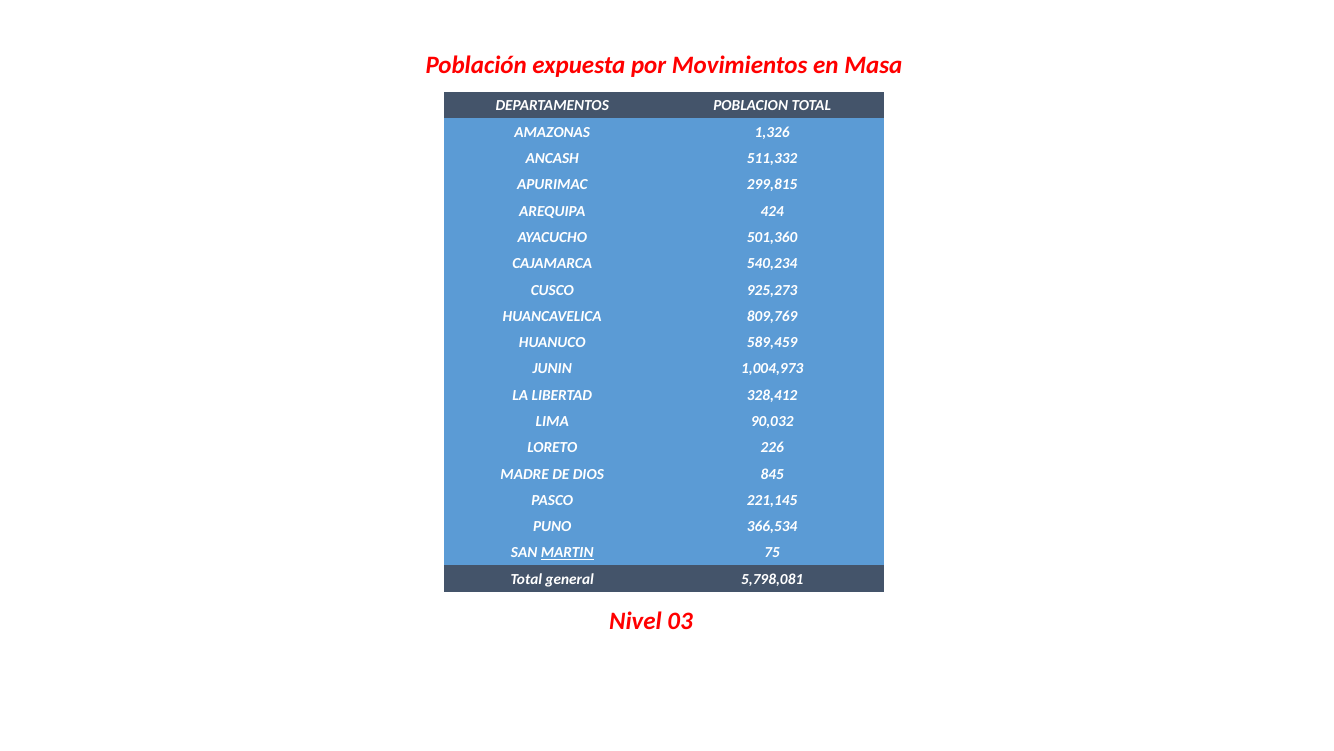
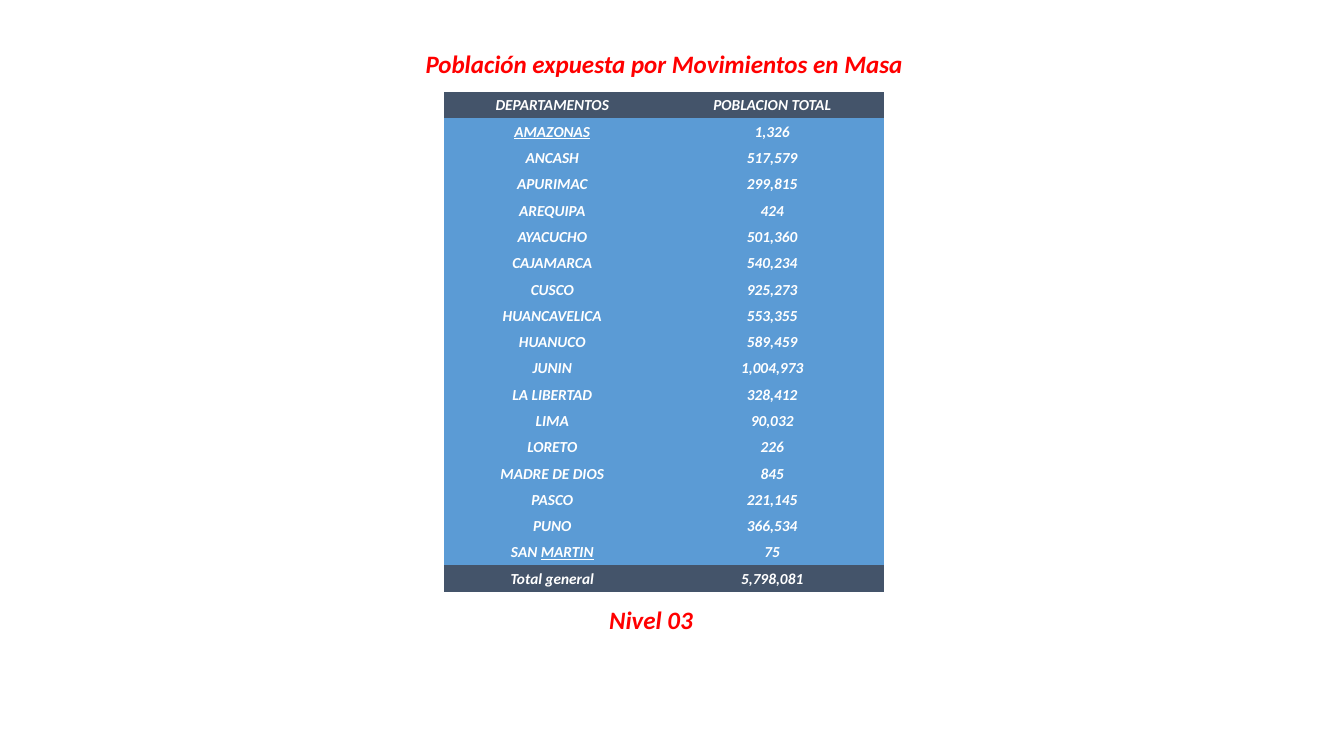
AMAZONAS underline: none -> present (552, 132)
511,332: 511,332 -> 517,579 (772, 158)
809,769: 809,769 -> 553,355 (772, 316)
